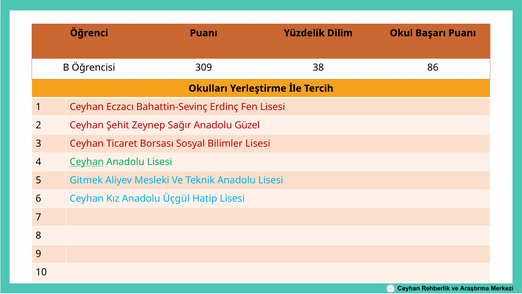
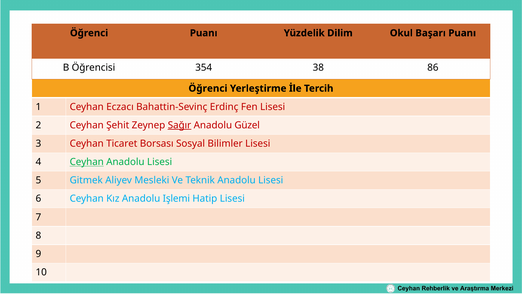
309: 309 -> 354 (204, 68)
Okulları: Okulları -> Öğrenci (208, 88)
Sağır underline: none -> present (179, 125)
Üçgül: Üçgül -> Işlemi (176, 198)
